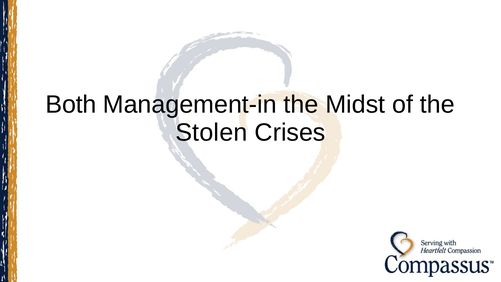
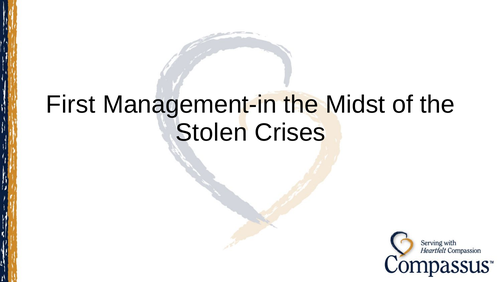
Both: Both -> First (71, 104)
